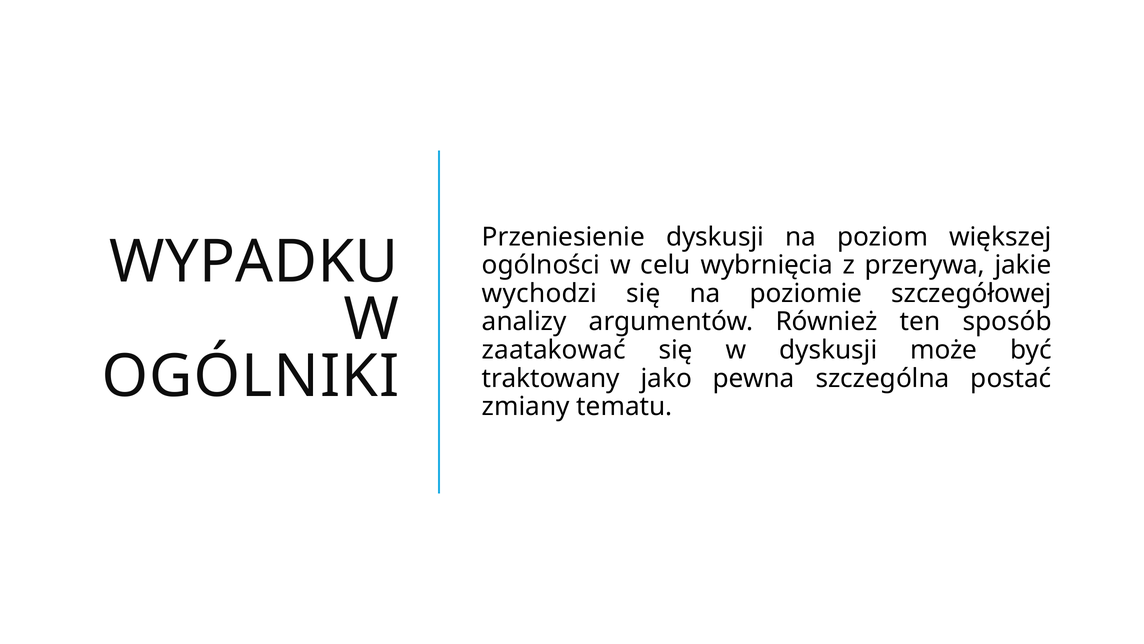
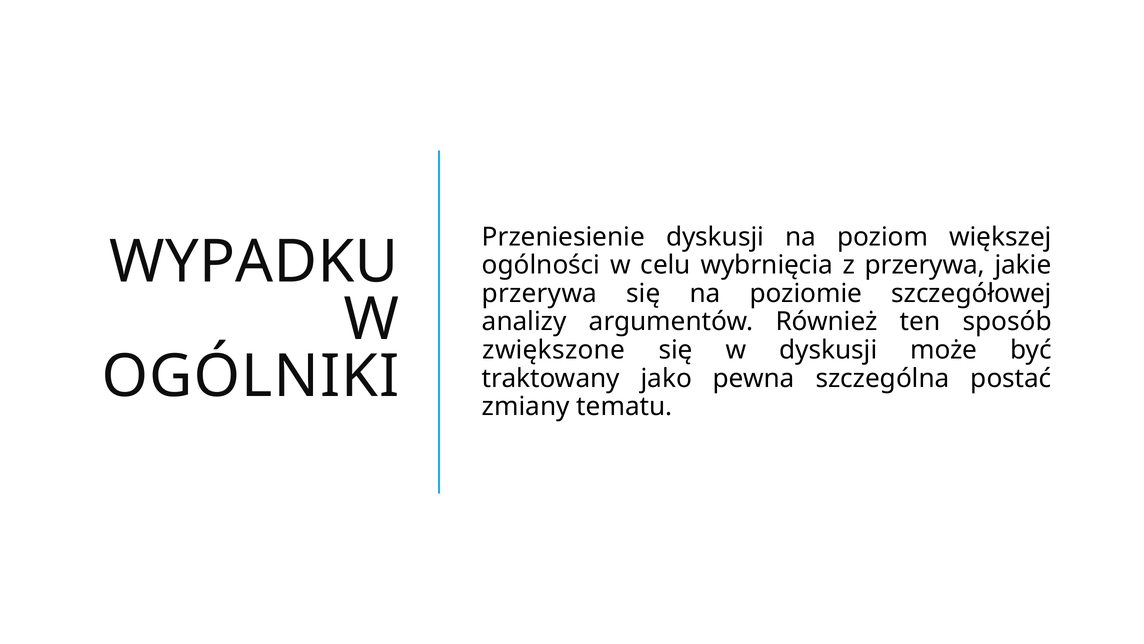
wychodzi: wychodzi -> przerywa (540, 293)
zaatakować: zaatakować -> zwiększone (554, 350)
